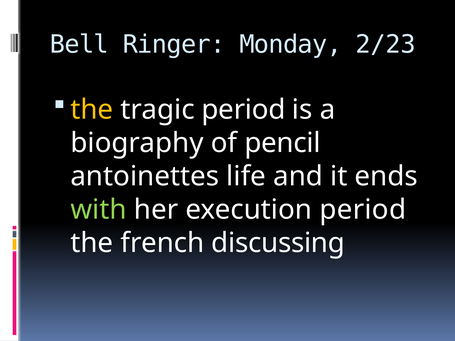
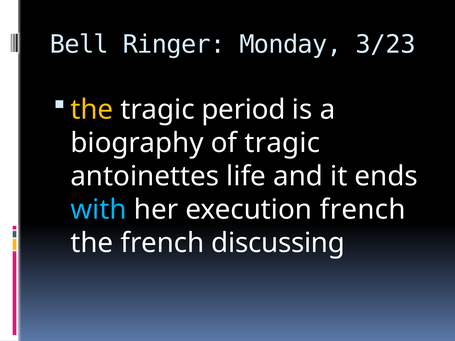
2/23: 2/23 -> 3/23 (386, 45)
of pencil: pencil -> tragic (282, 143)
with colour: light green -> light blue (99, 210)
execution period: period -> french (363, 210)
